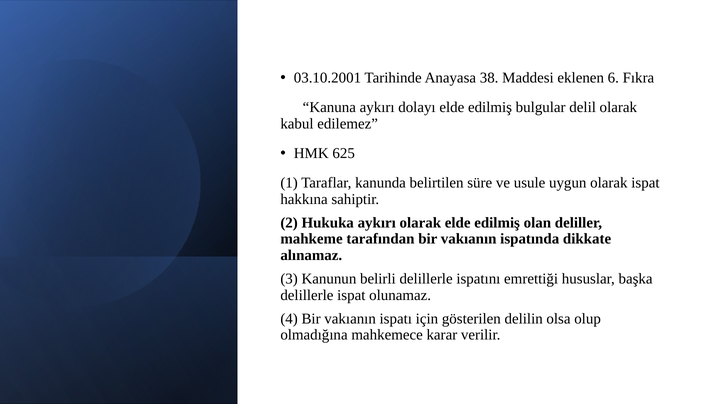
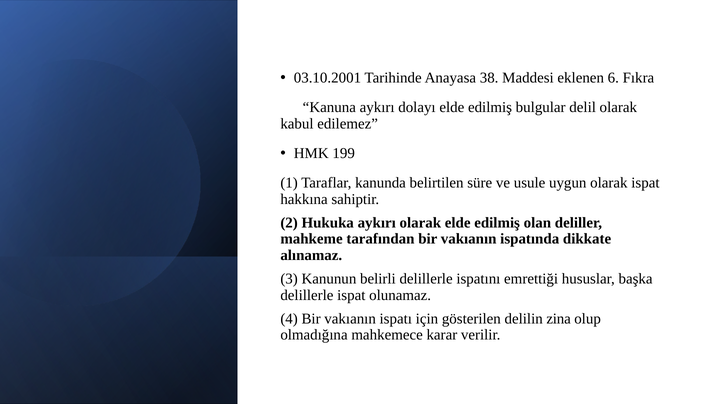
625: 625 -> 199 (344, 153)
olsa: olsa -> zina (559, 318)
